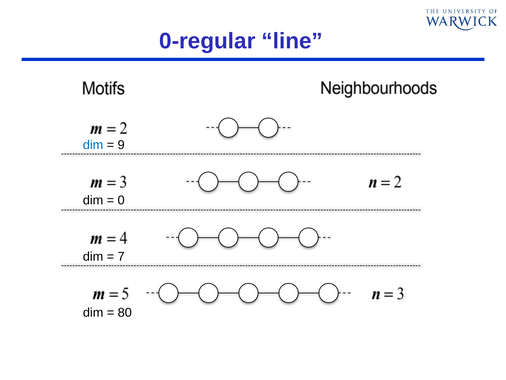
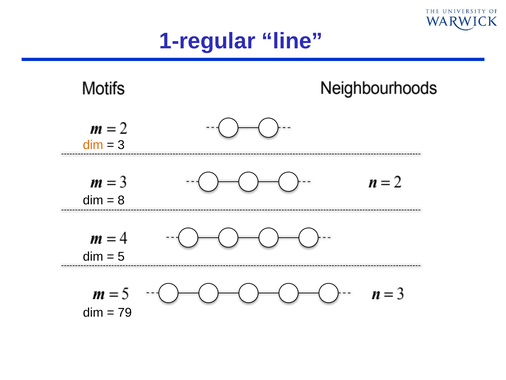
0-regular: 0-regular -> 1-regular (207, 41)
dim colour: blue -> orange (93, 145)
9: 9 -> 3 (121, 145)
0: 0 -> 8 (121, 200)
7: 7 -> 5 (121, 256)
80: 80 -> 79 (125, 312)
